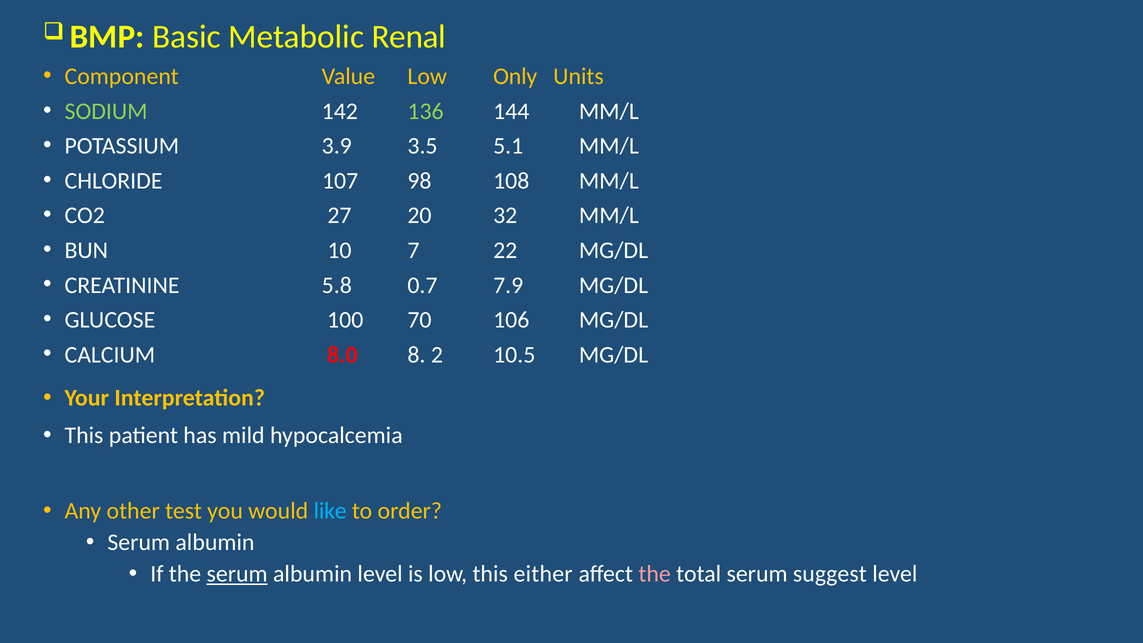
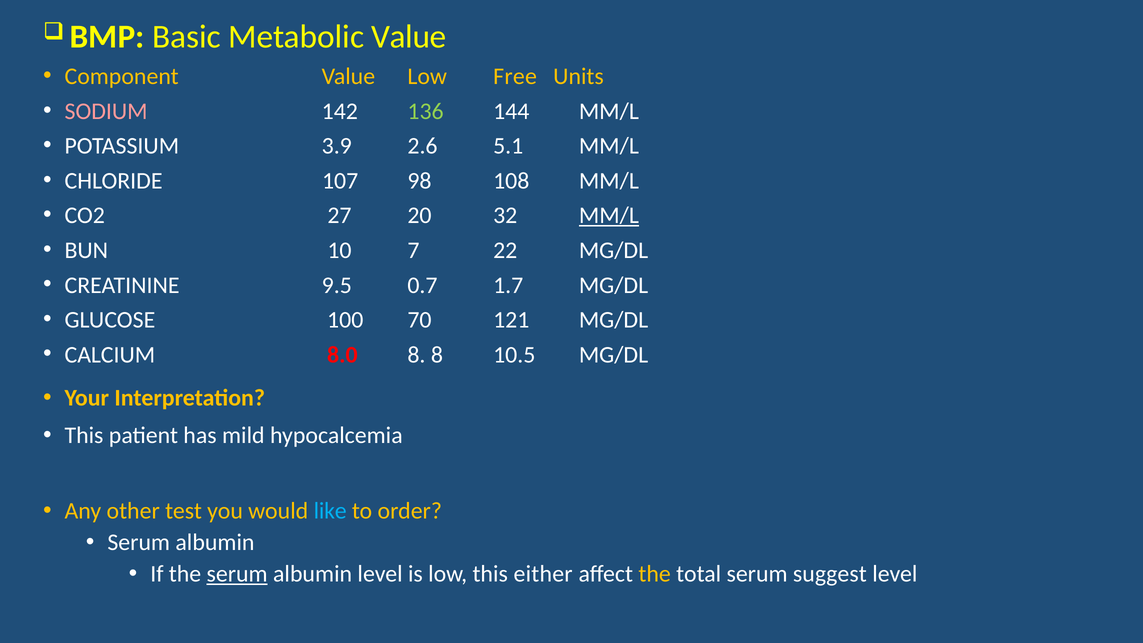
Metabolic Renal: Renal -> Value (409, 37)
Only: Only -> Free (515, 77)
SODIUM colour: light green -> pink (106, 111)
3.5: 3.5 -> 2.6 (423, 146)
MM/L underline: none -> present (609, 216)
5.8: 5.8 -> 9.5 (337, 285)
7.9: 7.9 -> 1.7 (508, 285)
106: 106 -> 121 (511, 320)
8 2: 2 -> 8 (437, 355)
the colour: pink -> yellow (655, 574)
